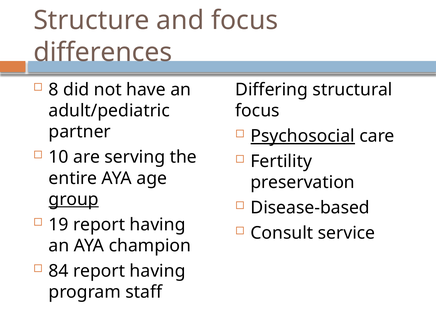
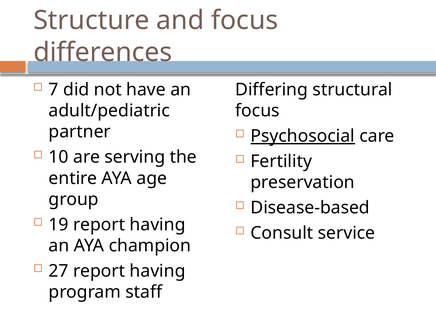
8: 8 -> 7 (54, 90)
group underline: present -> none (74, 199)
84: 84 -> 27 (59, 271)
